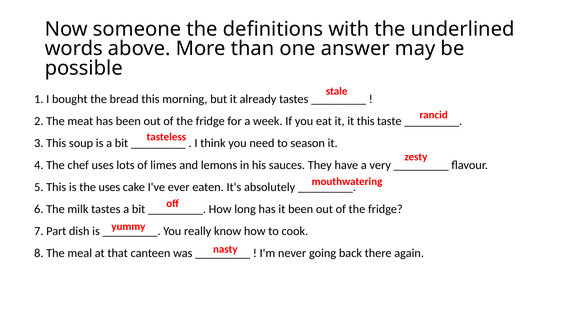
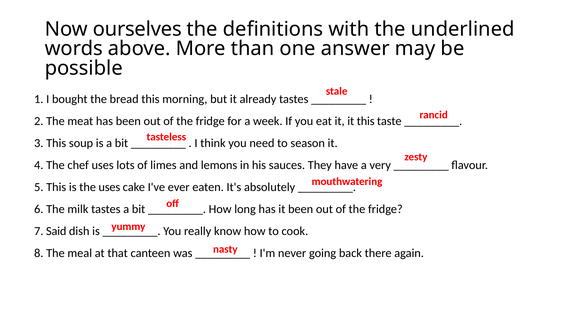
someone: someone -> ourselves (137, 29)
Part: Part -> Said (56, 231)
